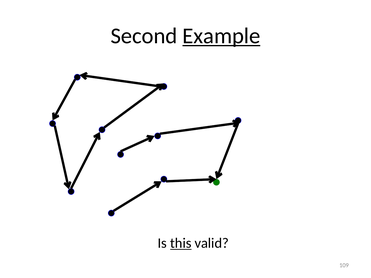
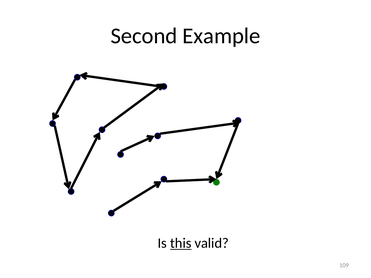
Example underline: present -> none (221, 36)
